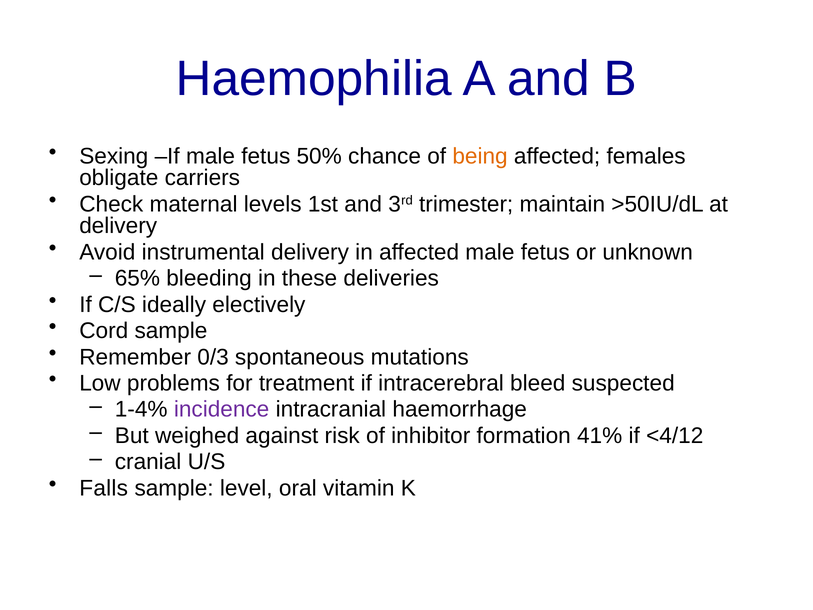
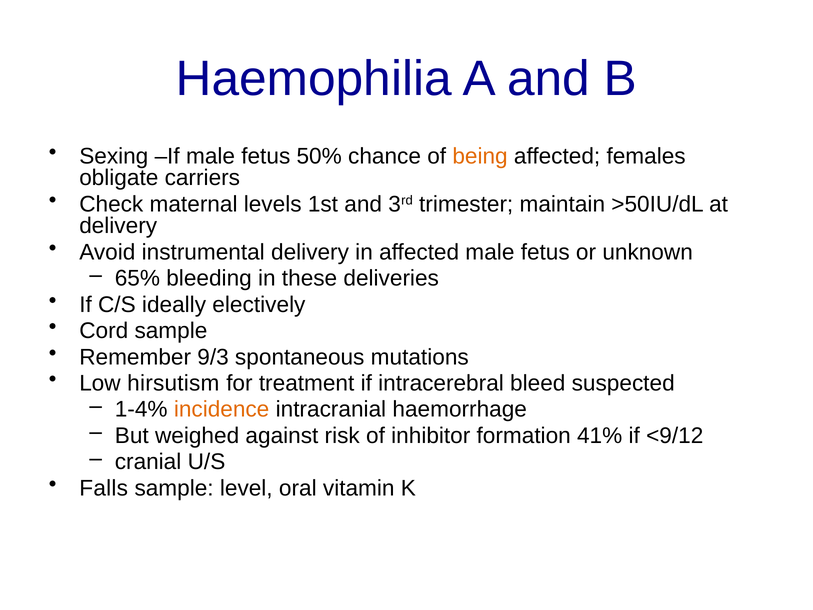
0/3: 0/3 -> 9/3 (213, 357)
problems: problems -> hirsutism (173, 383)
incidence colour: purple -> orange (222, 409)
<4/12: <4/12 -> <9/12 (675, 436)
